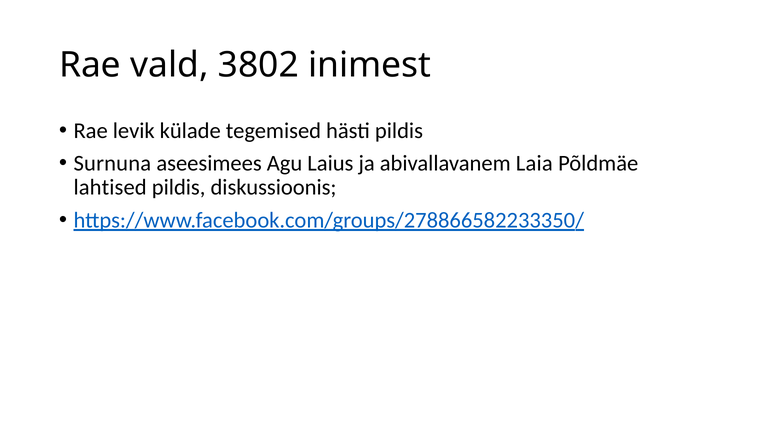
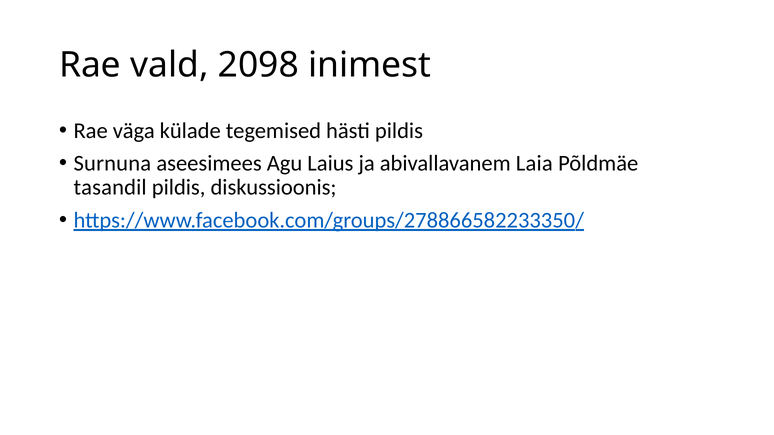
3802: 3802 -> 2098 (258, 65)
levik: levik -> väga (134, 131)
lahtised: lahtised -> tasandil (110, 188)
